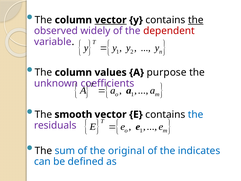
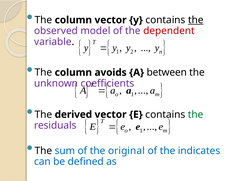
vector underline: present -> none (111, 20)
widely: widely -> model (95, 31)
values: values -> avoids (111, 72)
purpose: purpose -> between (167, 72)
smooth: smooth -> derived (73, 114)
the colour: blue -> green (196, 114)
